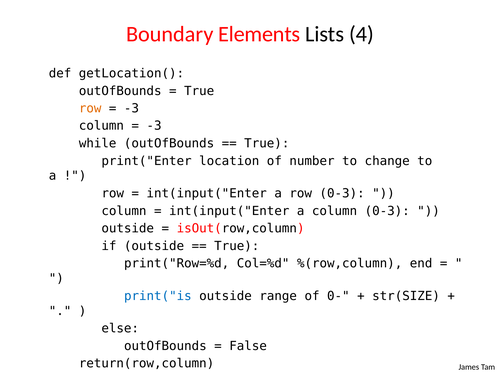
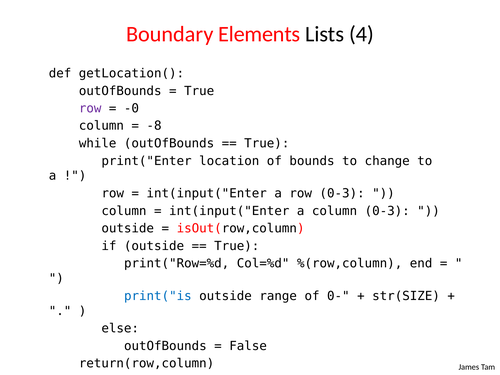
row colour: orange -> purple (90, 108)
-3: -3 -> -0 (131, 108)
-3: -3 -> -8 (154, 126)
number: number -> bounds (312, 161)
